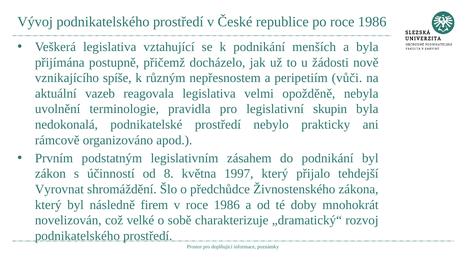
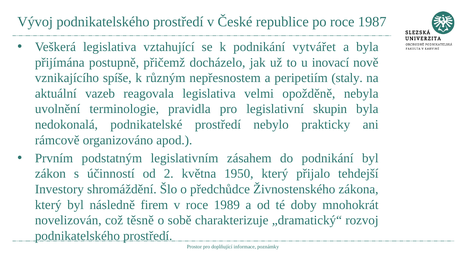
po roce 1986: 1986 -> 1987 (372, 22)
menších: menších -> vytvářet (314, 47)
žádosti: žádosti -> inovací (331, 62)
vůči: vůči -> staly (347, 78)
8: 8 -> 2 (169, 174)
1997: 1997 -> 1950 (239, 174)
Vyrovnat: Vyrovnat -> Investory (59, 189)
v roce 1986: 1986 -> 1989 (227, 205)
velké: velké -> těsně (140, 220)
